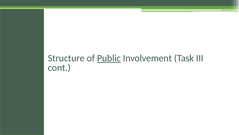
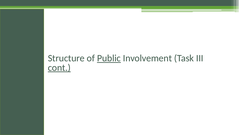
cont underline: none -> present (59, 67)
